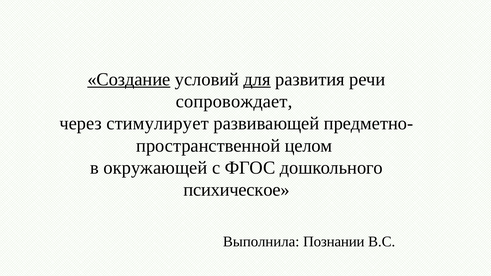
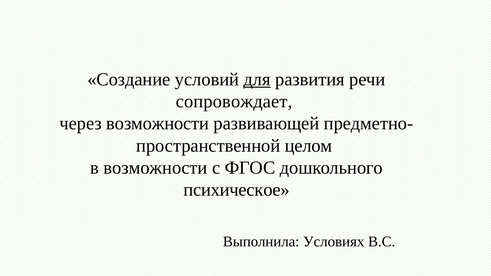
Создание underline: present -> none (129, 79)
через стимулирует: стимулирует -> возможности (158, 124)
в окружающей: окружающей -> возможности (155, 168)
Познании: Познании -> Условиях (334, 242)
